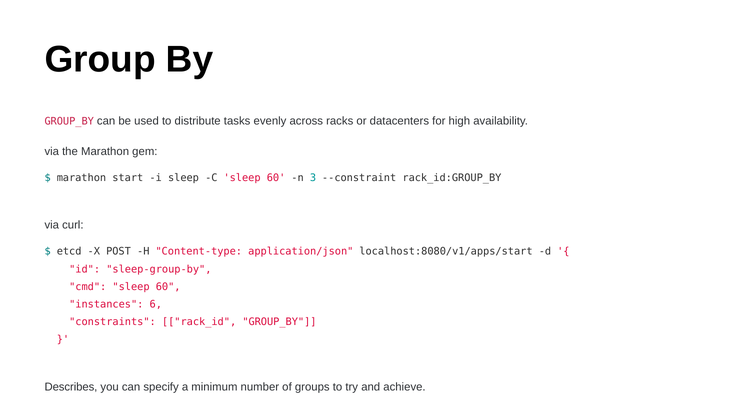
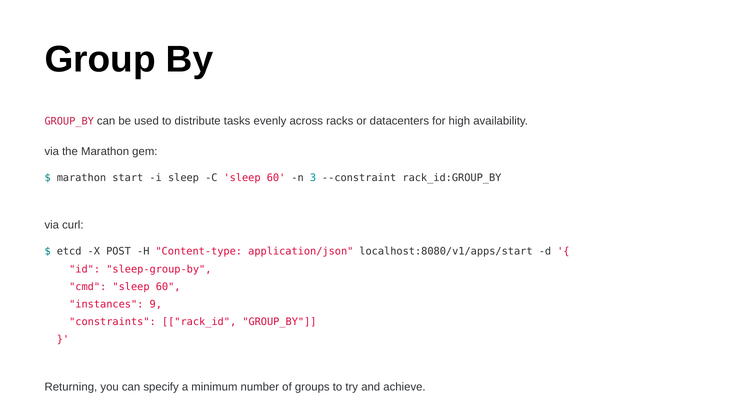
6: 6 -> 9 (156, 304)
Describes: Describes -> Returning (71, 386)
